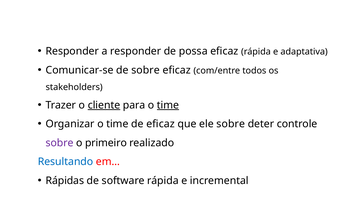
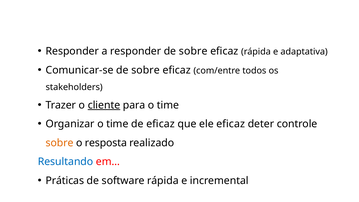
possa: possa -> sobre (193, 51)
time underline: present -> none (168, 105)
ele sobre: sobre -> eficaz (231, 124)
sobre colour: purple -> orange (60, 143)
primeiro: primeiro -> resposta (106, 143)
Rápidas: Rápidas -> Práticas (65, 181)
